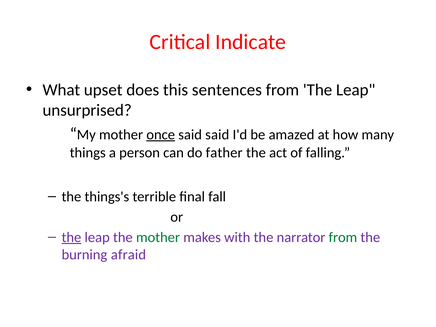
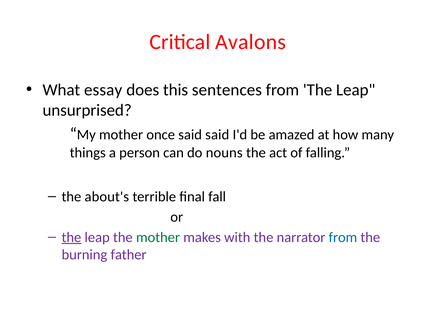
Indicate: Indicate -> Avalons (251, 42)
upset: upset -> essay (103, 90)
once underline: present -> none (161, 135)
father: father -> nouns (224, 153)
things's: things's -> about's (107, 197)
from colour: green -> blue (343, 237)
afraid: afraid -> father (129, 255)
